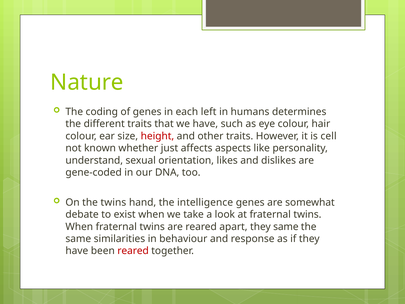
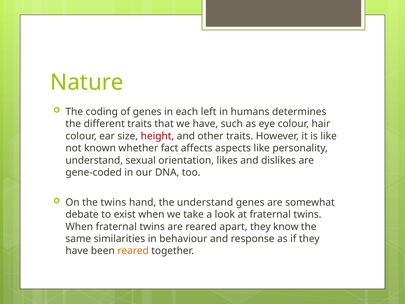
is cell: cell -> like (329, 136)
just: just -> fact (170, 148)
the intelligence: intelligence -> understand (205, 202)
they same: same -> know (286, 226)
reared colour: red -> orange (133, 251)
